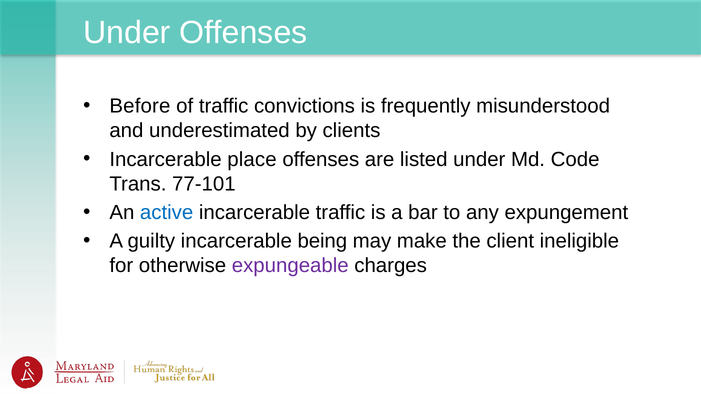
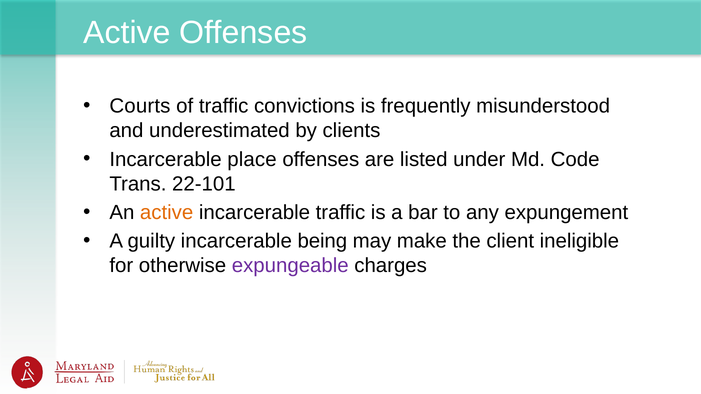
Under: Under -> Active (127, 33)
Before: Before -> Courts (140, 106)
77-101: 77-101 -> 22-101 (204, 184)
active colour: blue -> orange (167, 213)
